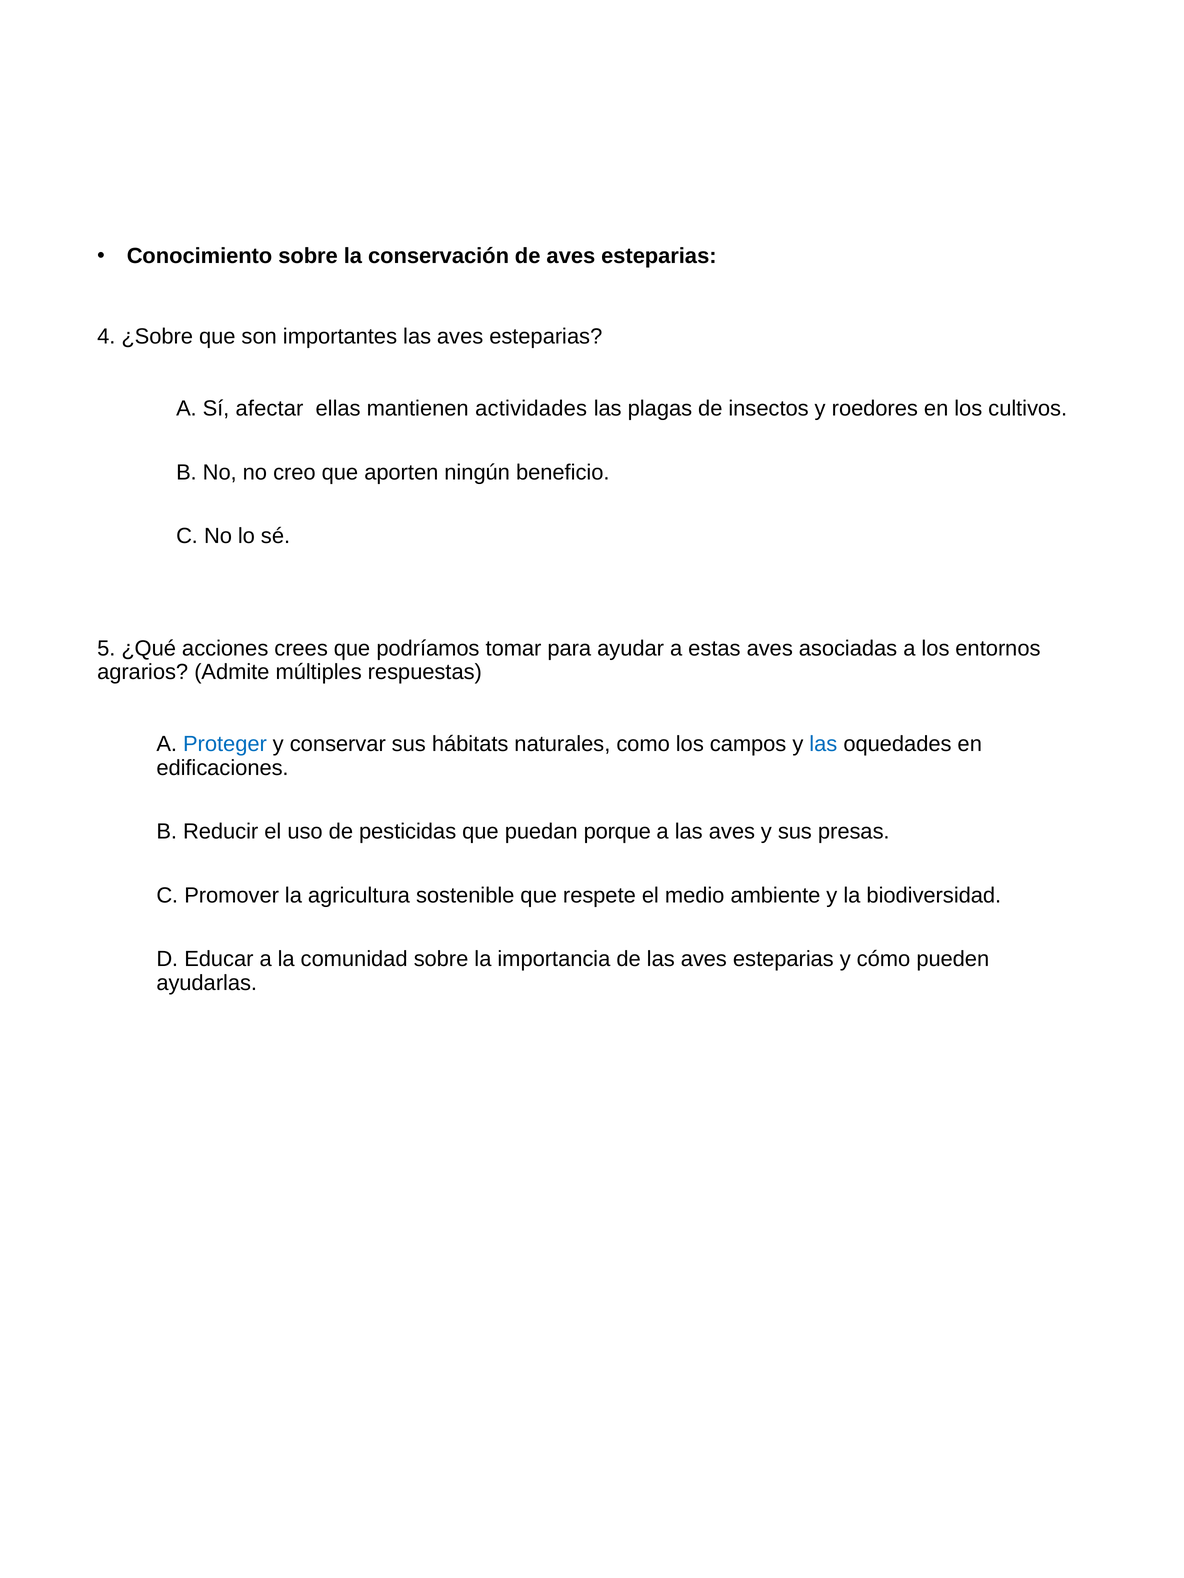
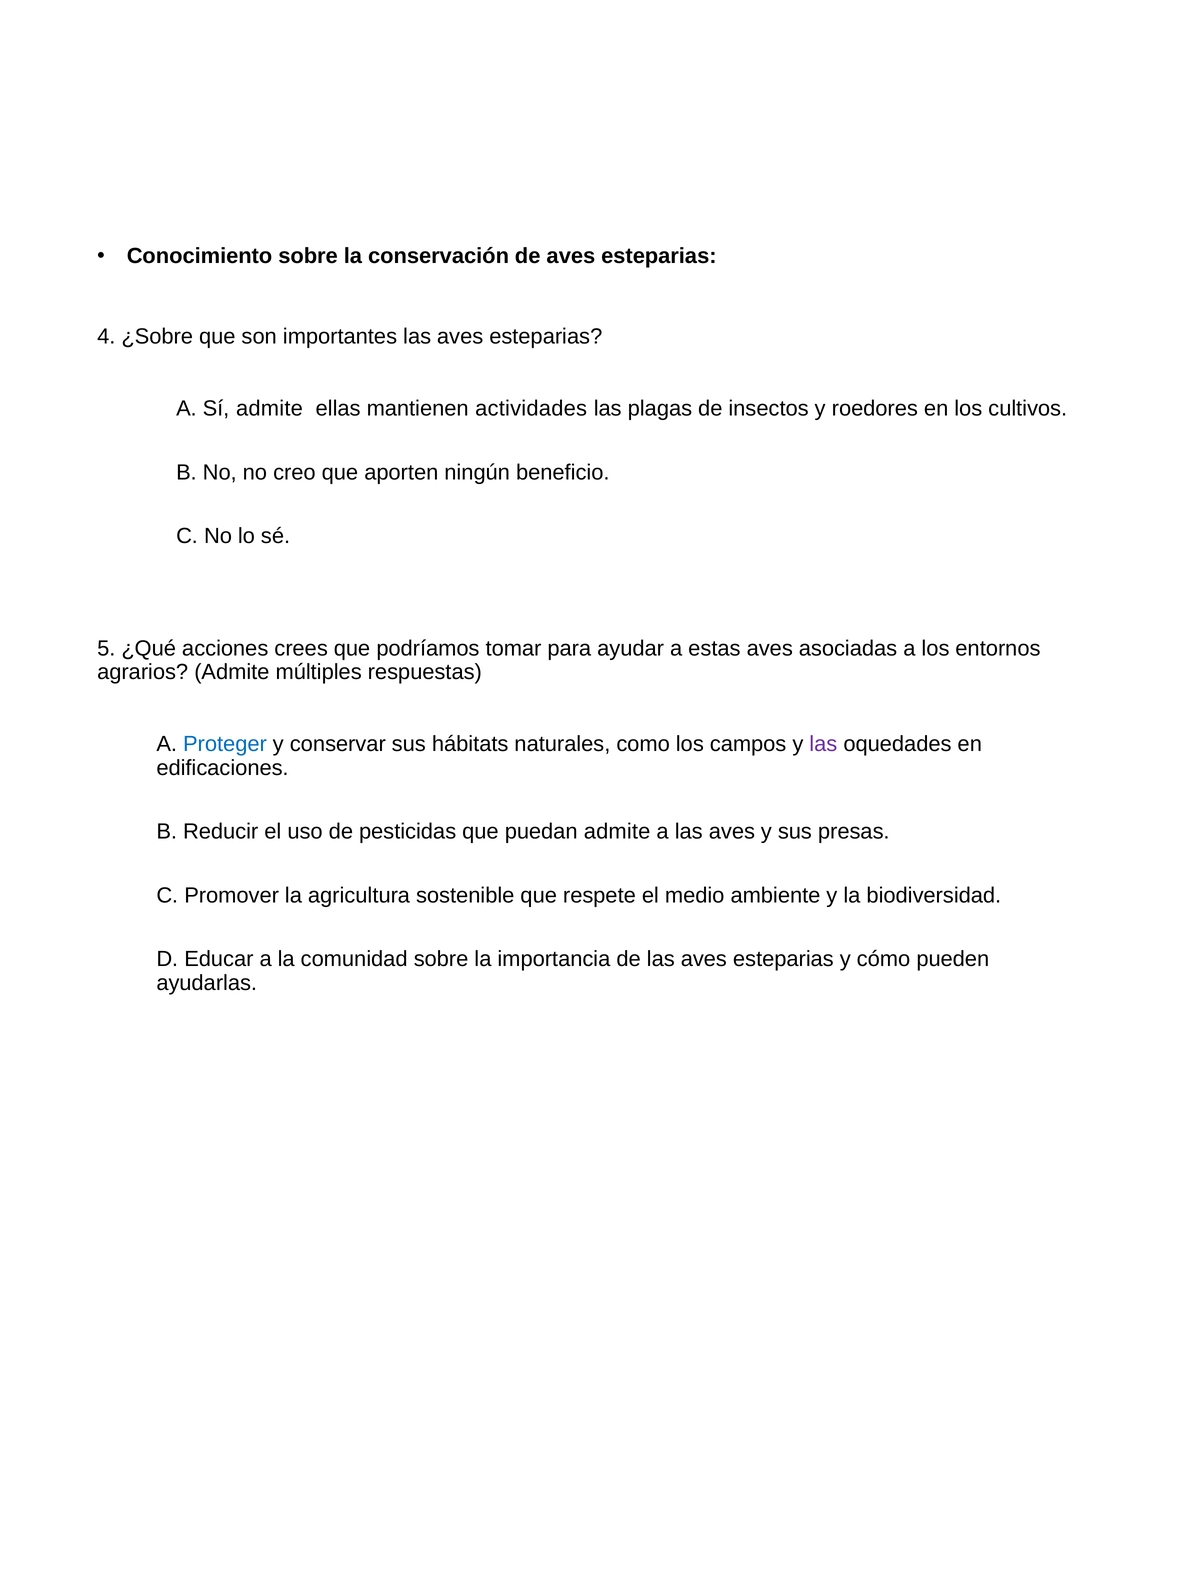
Sí afectar: afectar -> admite (269, 409)
las colour: blue -> purple (823, 744)
puedan porque: porque -> admite (617, 832)
